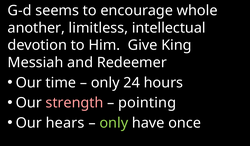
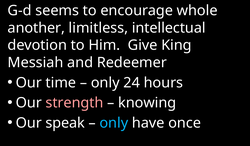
pointing: pointing -> knowing (147, 103)
hears: hears -> speak (65, 123)
only colour: light green -> light blue (114, 123)
